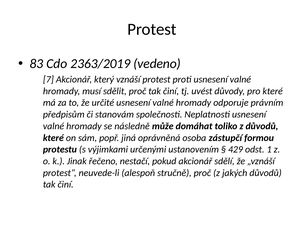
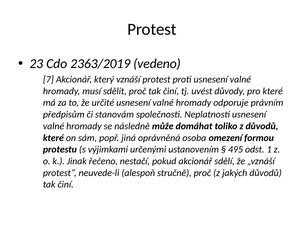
83: 83 -> 23 (36, 64)
zástupčí: zástupčí -> omezení (225, 138)
429: 429 -> 495 (236, 150)
